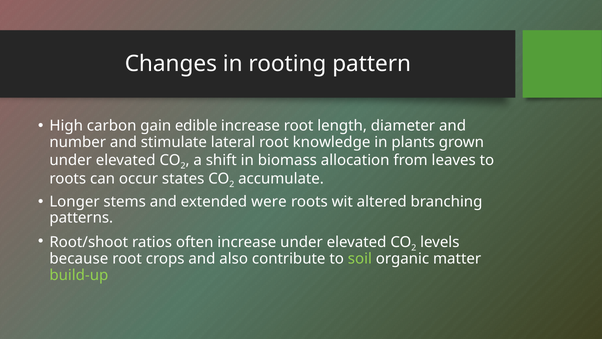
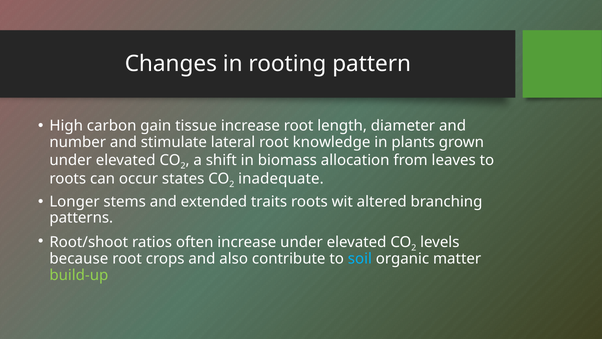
edible: edible -> tissue (196, 126)
accumulate: accumulate -> inadequate (281, 178)
were: were -> traits (269, 201)
soil colour: light green -> light blue (360, 259)
